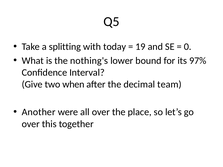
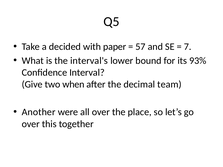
splitting: splitting -> decided (65, 47)
today: today -> paper (115, 47)
19: 19 -> 57 (140, 47)
0: 0 -> 7 (188, 47)
nothing's: nothing's -> interval's (89, 61)
97%: 97% -> 93% (198, 61)
